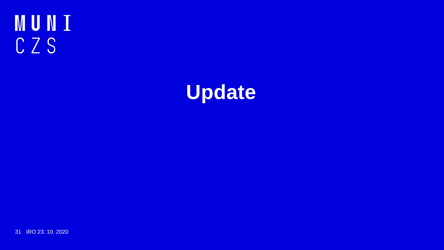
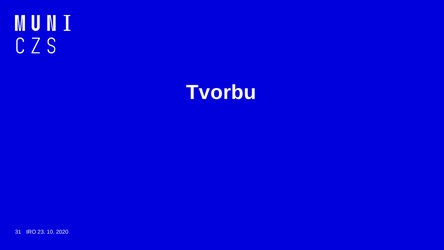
Update: Update -> Tvorbu (221, 92)
